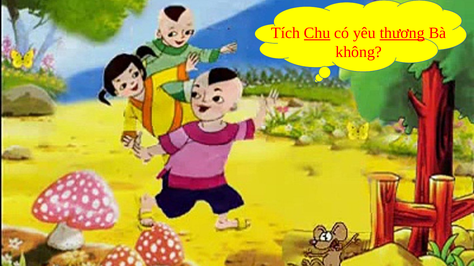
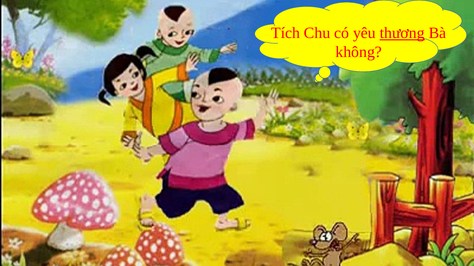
Chu underline: present -> none (317, 33)
